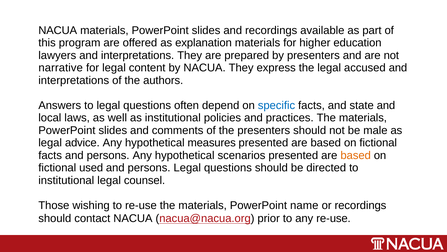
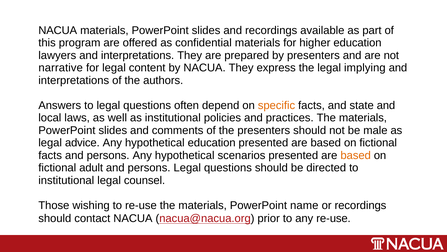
explanation: explanation -> confidential (203, 43)
accused: accused -> implying (365, 68)
specific colour: blue -> orange (276, 105)
hypothetical measures: measures -> education (212, 143)
used: used -> adult (91, 168)
